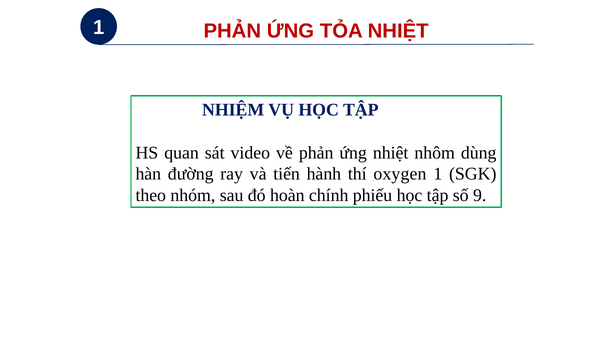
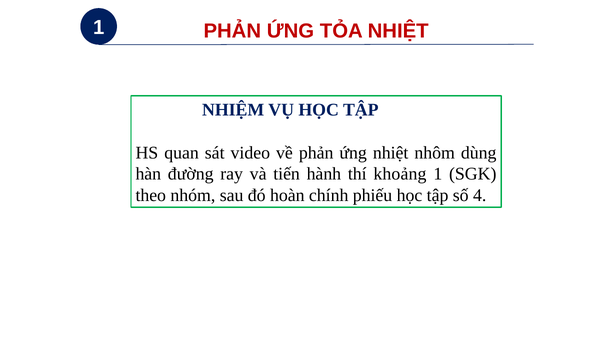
oxygen: oxygen -> khoảng (400, 174)
9: 9 -> 4 (480, 196)
